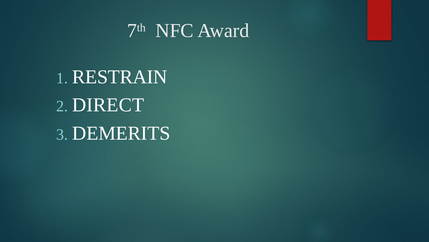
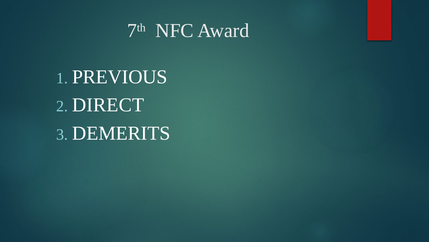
RESTRAIN: RESTRAIN -> PREVIOUS (120, 77)
